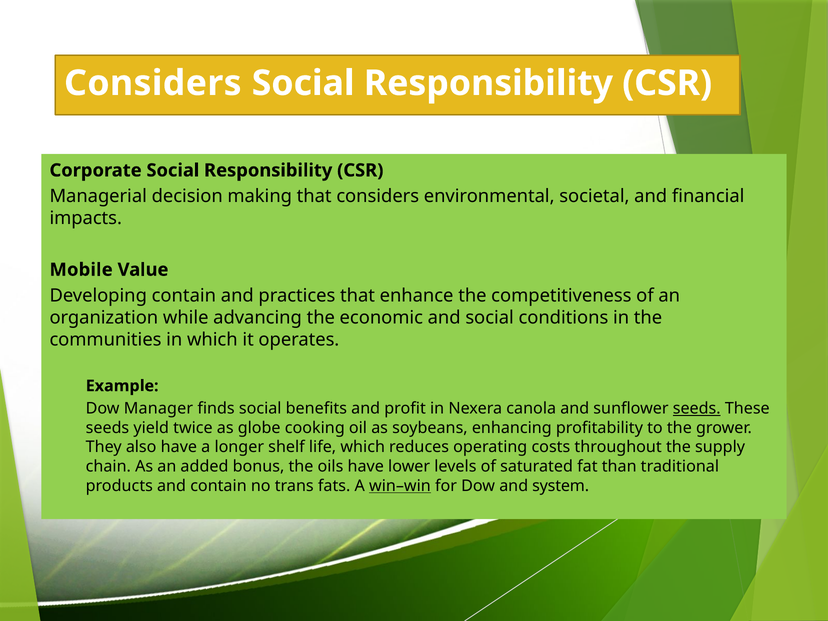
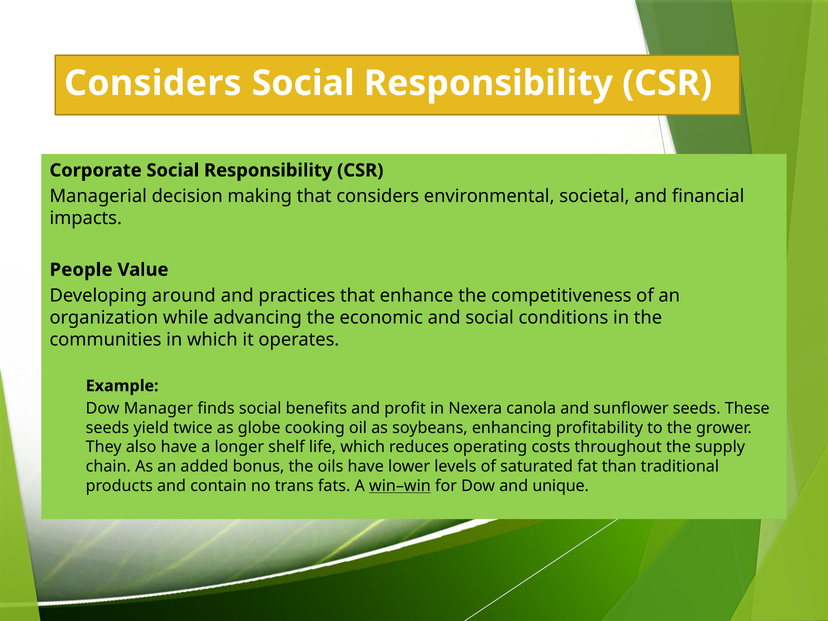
Mobile: Mobile -> People (81, 270)
Developing contain: contain -> around (184, 295)
seeds underline: present -> none (697, 408)
system: system -> unique (561, 486)
